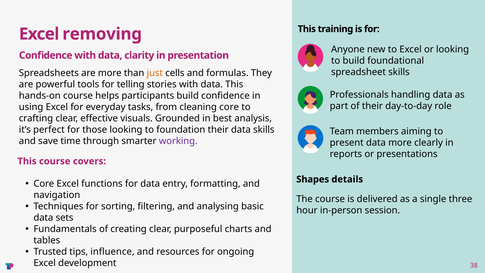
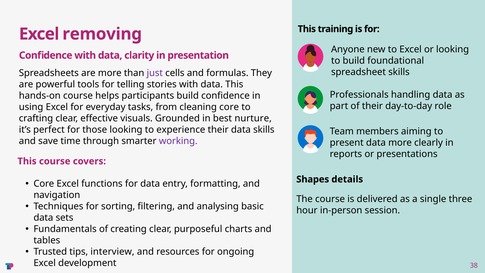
just colour: orange -> purple (155, 73)
analysis: analysis -> nurture (253, 118)
foundation: foundation -> experience (181, 130)
influence: influence -> interview (112, 252)
